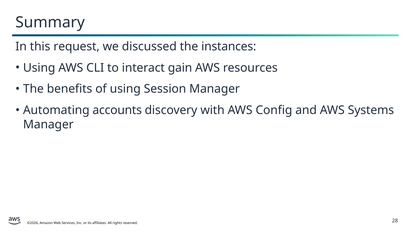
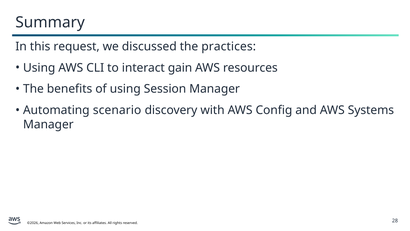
instances: instances -> practices (229, 46)
accounts: accounts -> scenario (117, 110)
